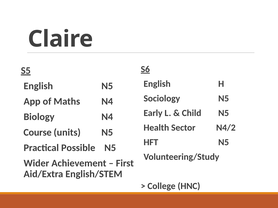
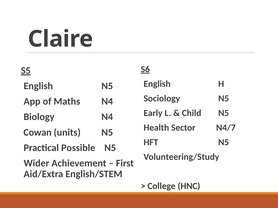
N4/2: N4/2 -> N4/7 (226, 128)
Course: Course -> Cowan (38, 133)
